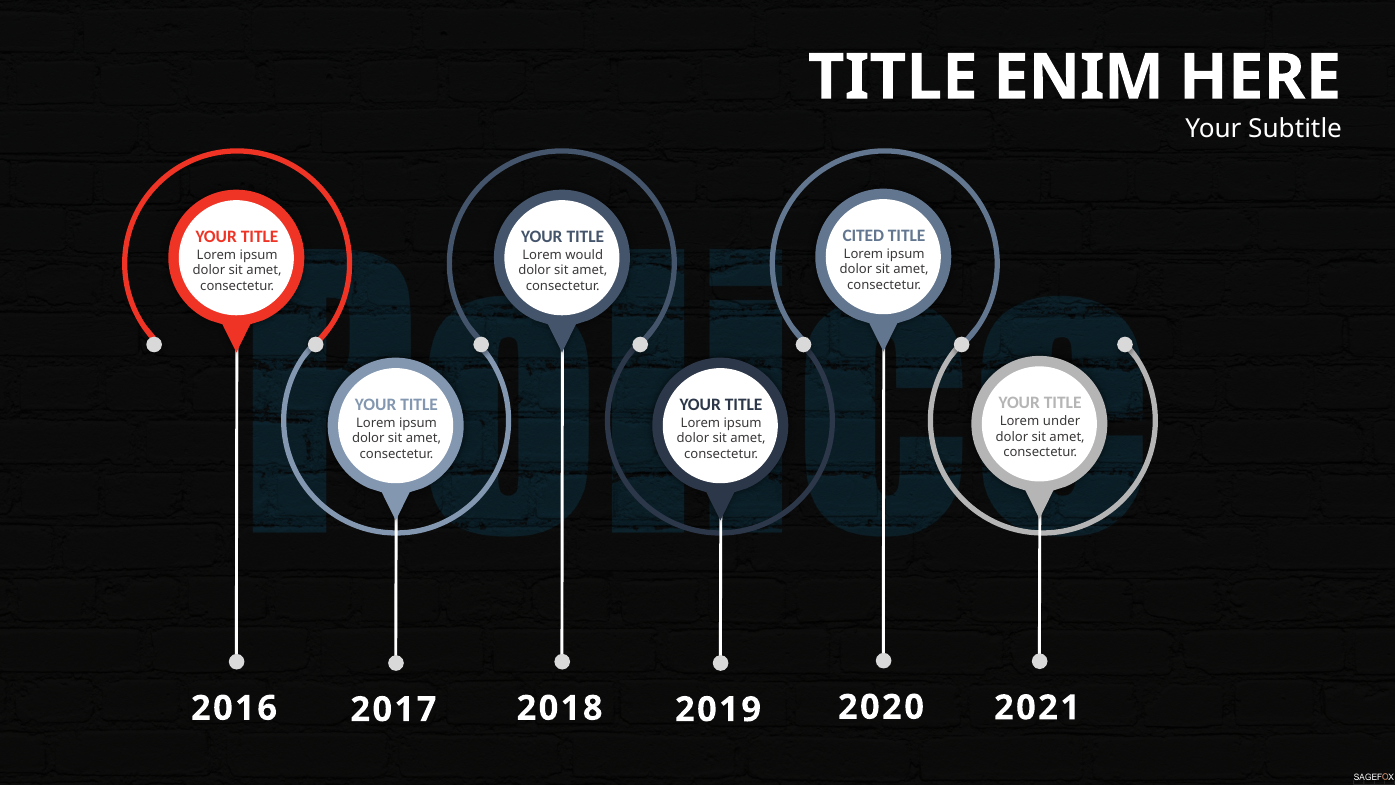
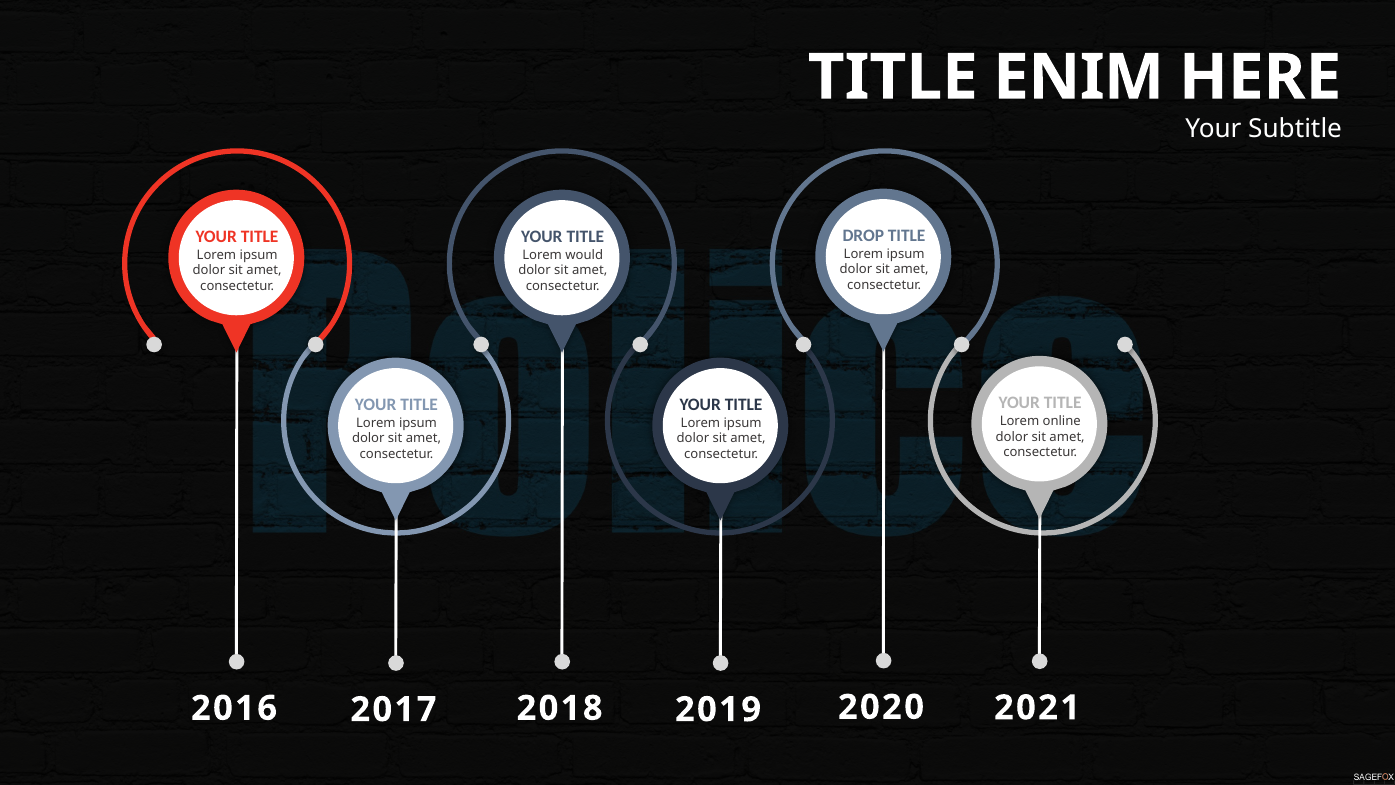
CITED: CITED -> DROP (863, 236)
under: under -> online (1062, 421)
